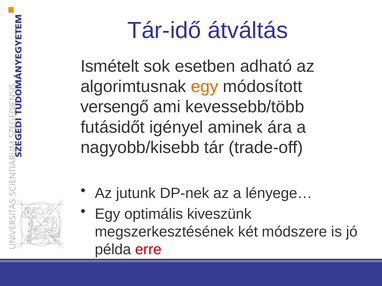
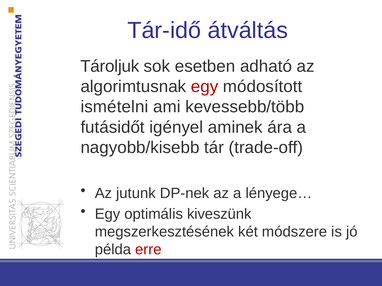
Ismételt: Ismételt -> Tároljuk (110, 66)
egy colour: orange -> red (205, 87)
versengő: versengő -> ismételni (114, 107)
